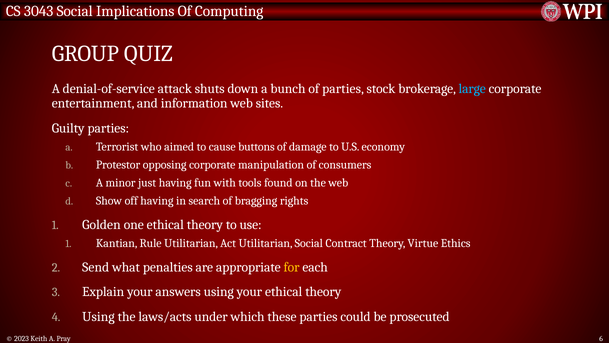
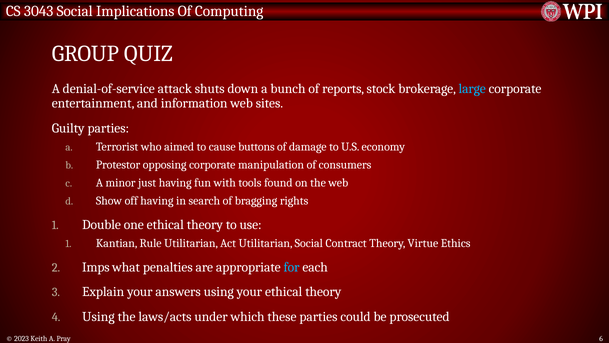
of parties: parties -> reports (343, 89)
Golden: Golden -> Double (102, 224)
Send: Send -> Imps (96, 267)
for colour: yellow -> light blue (292, 267)
